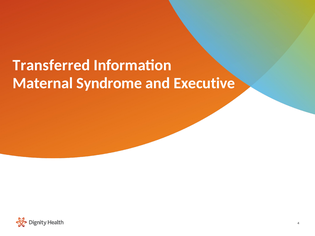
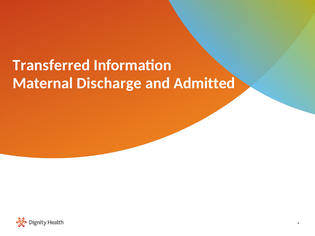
Syndrome: Syndrome -> Discharge (109, 83)
Executive: Executive -> Admitted (204, 83)
